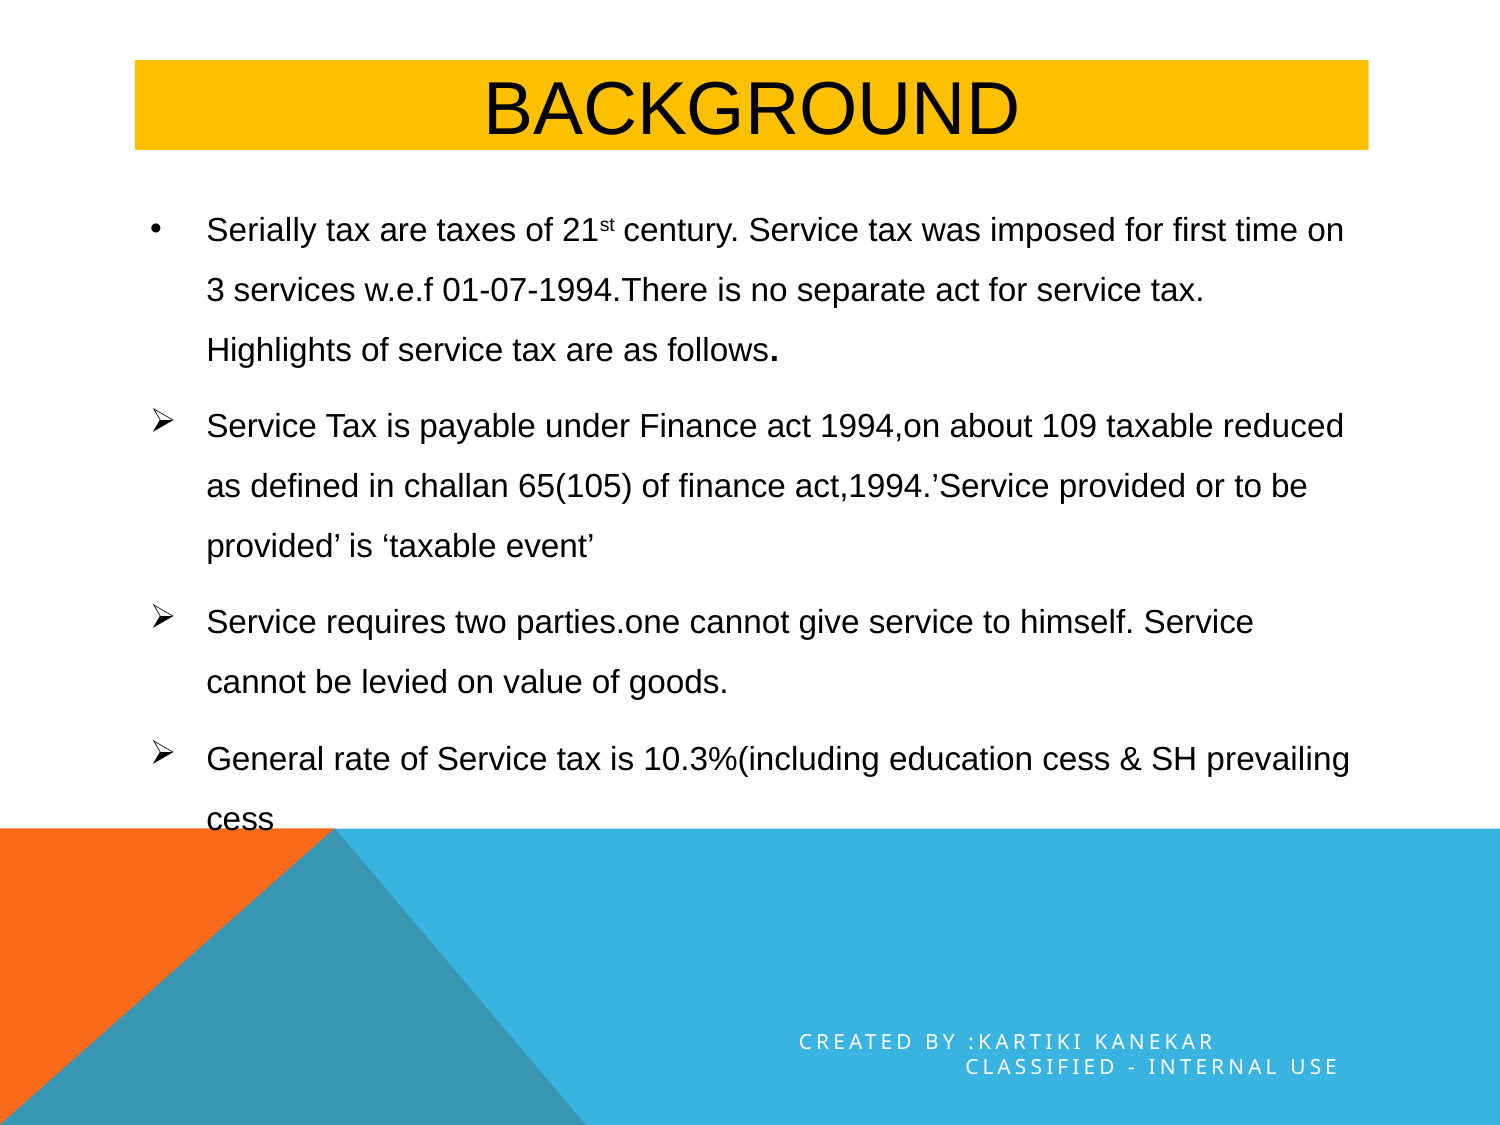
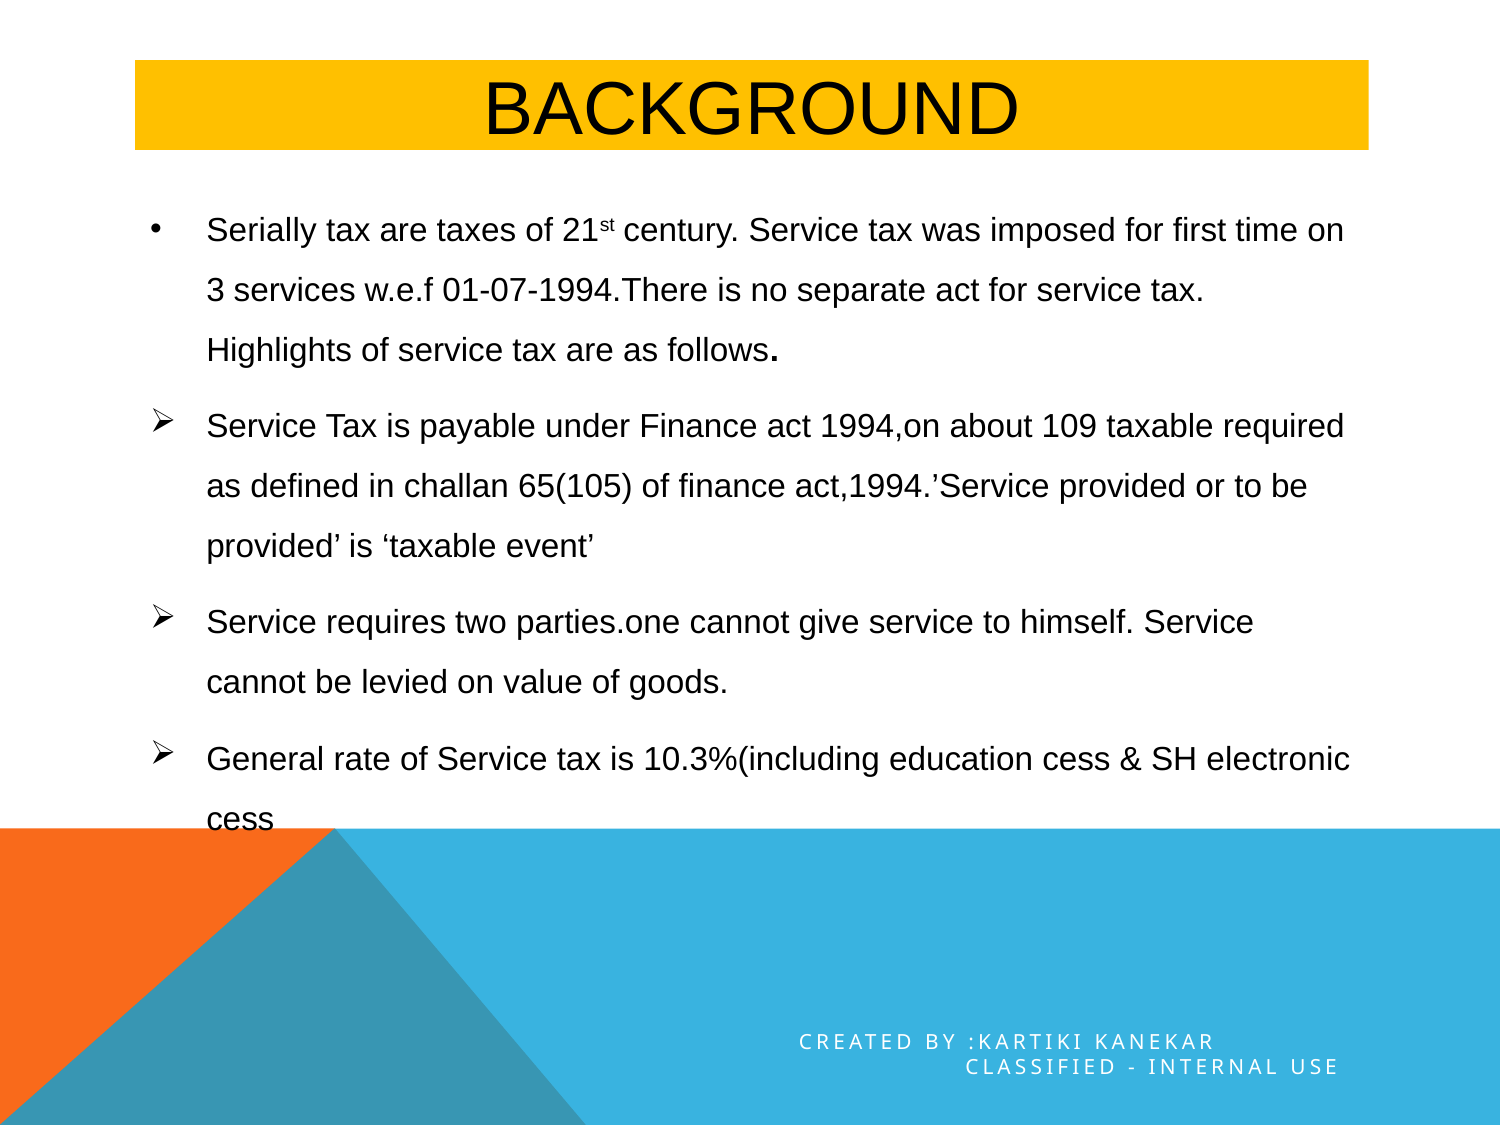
reduced: reduced -> required (1284, 427)
prevailing: prevailing -> electronic (1278, 759)
